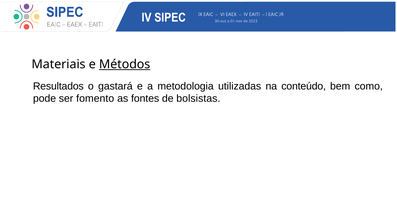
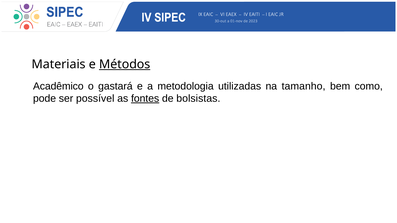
Resultados: Resultados -> Acadêmico (58, 86)
conteúdo: conteúdo -> tamanho (304, 86)
fomento: fomento -> possível (95, 99)
fontes underline: none -> present (145, 99)
